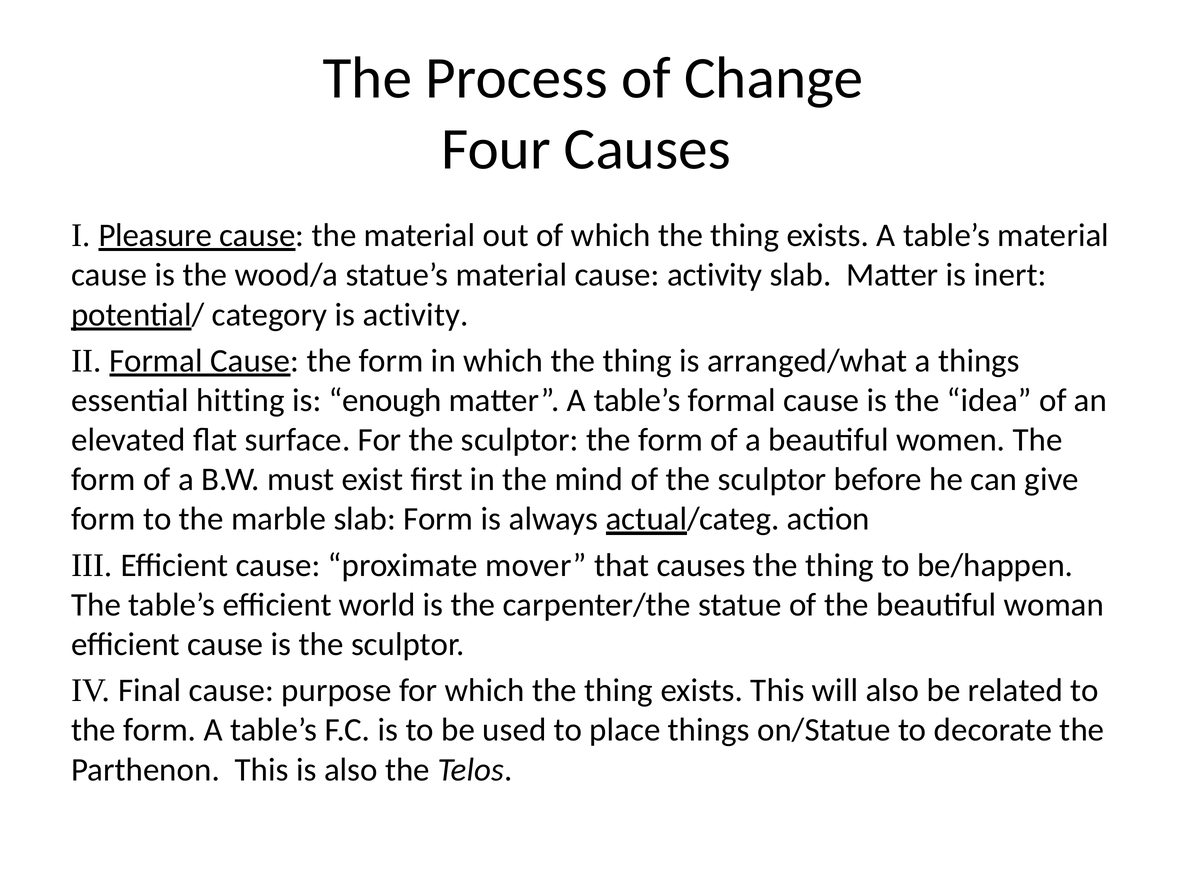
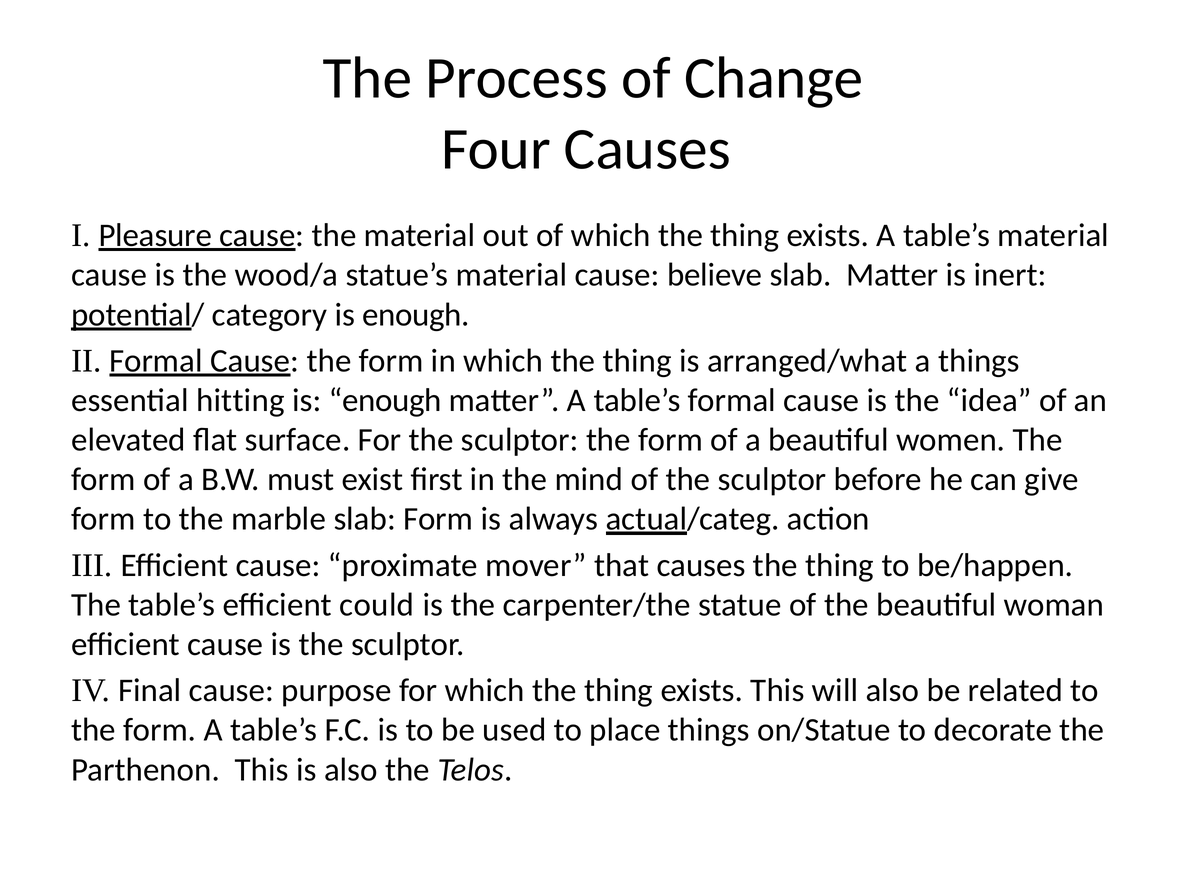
cause activity: activity -> believe (715, 275)
category is activity: activity -> enough (416, 315)
world: world -> could (377, 605)
